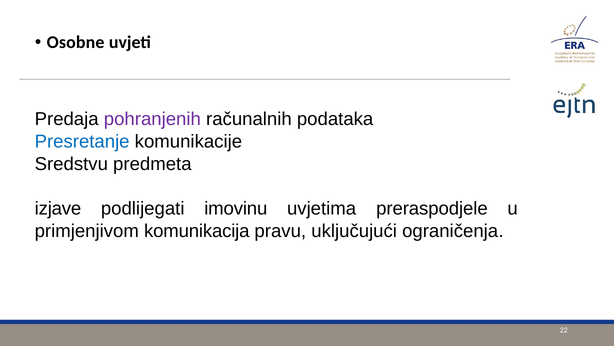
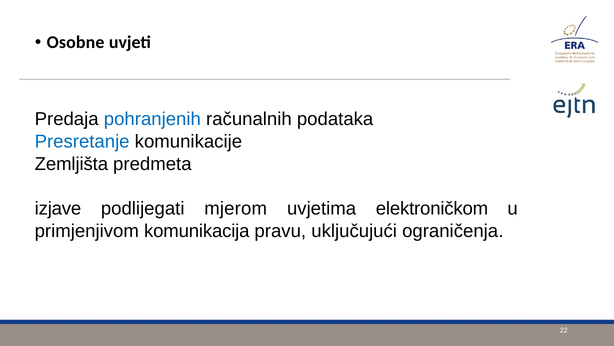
pohranjenih colour: purple -> blue (152, 119)
Sredstvu: Sredstvu -> Zemljišta (71, 164)
imovinu: imovinu -> mjerom (236, 208)
preraspodjele: preraspodjele -> elektroničkom (432, 208)
